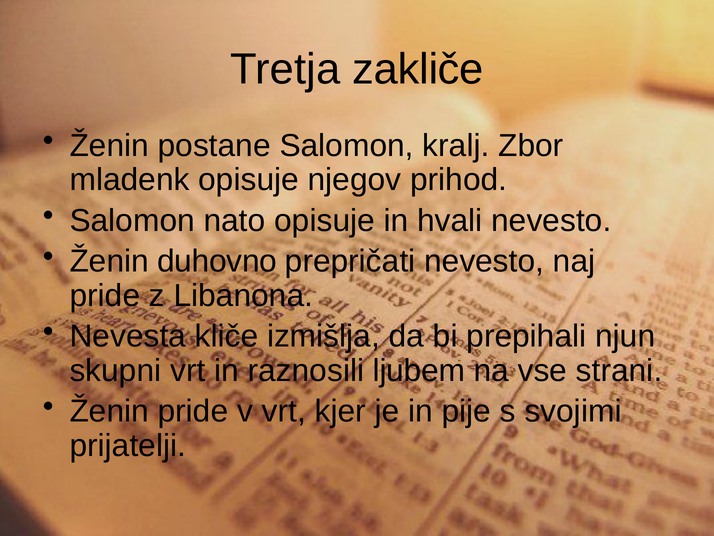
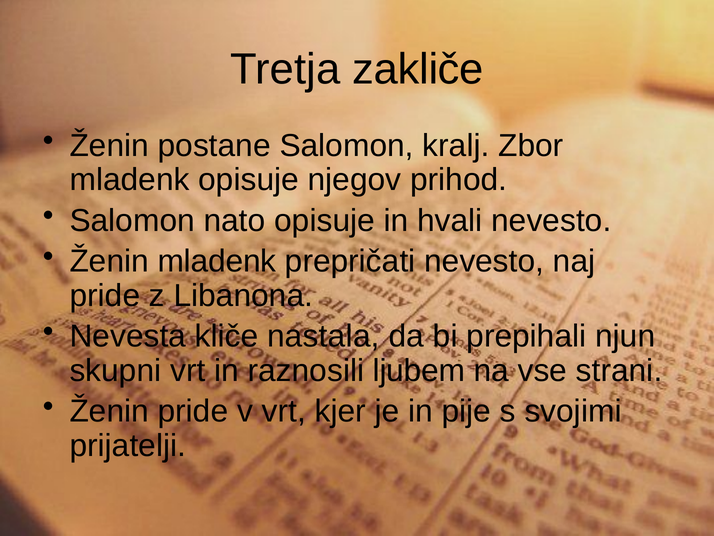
Ženin duhovno: duhovno -> mladenk (217, 261)
izmišlja: izmišlja -> nastala (323, 336)
